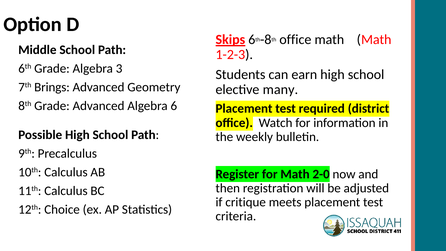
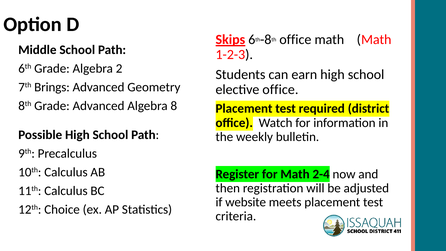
3: 3 -> 2 (119, 68)
elective many: many -> office (280, 89)
Algebra 6: 6 -> 8 (174, 106)
2-0: 2-0 -> 2-4 (321, 174)
critique: critique -> website (246, 202)
